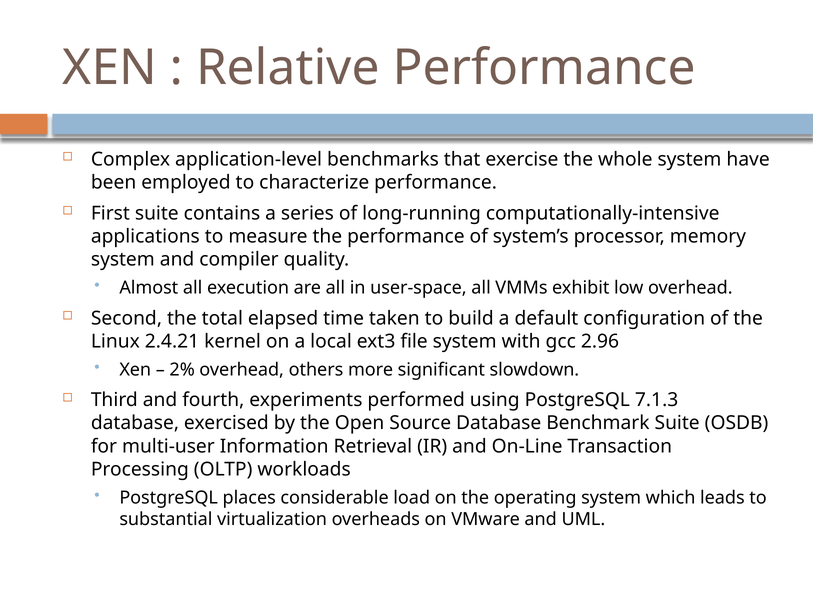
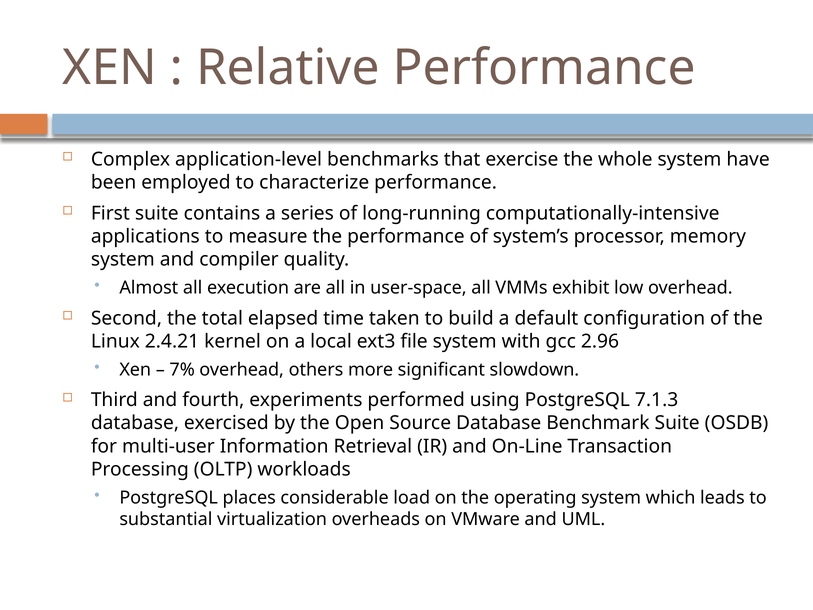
2%: 2% -> 7% (182, 370)
